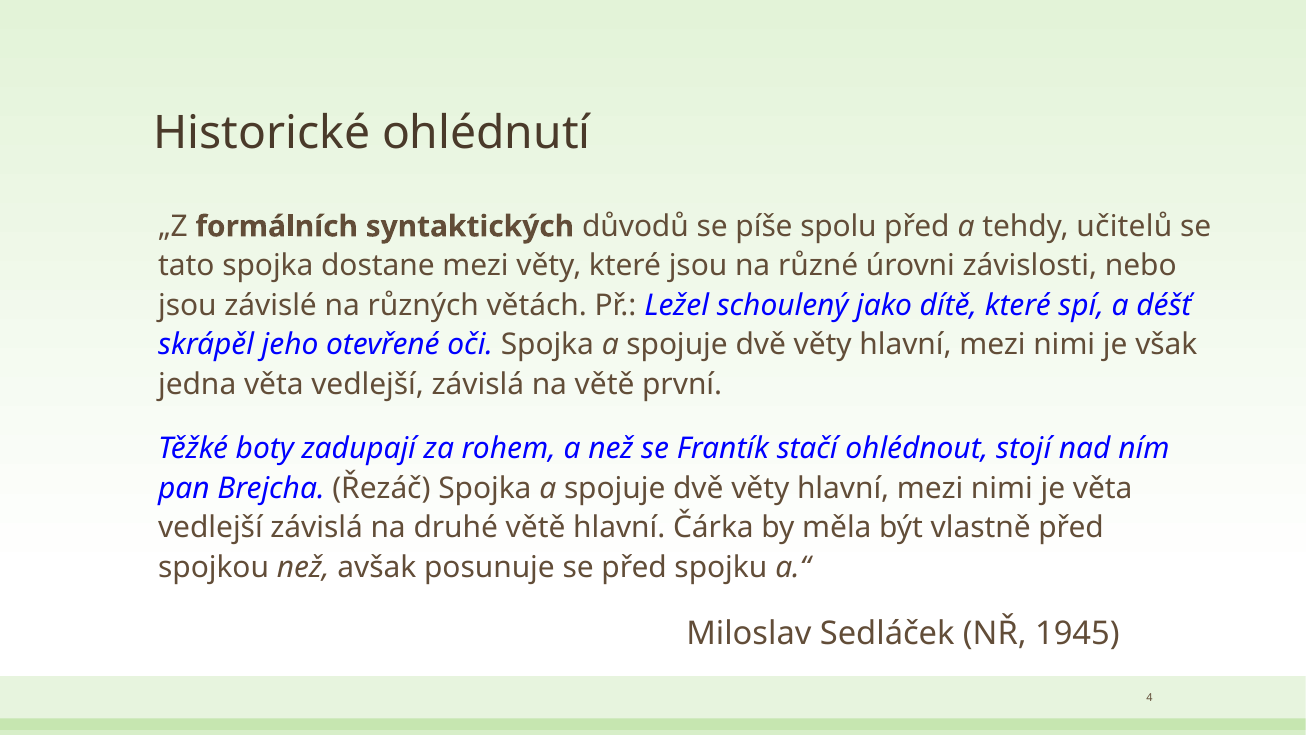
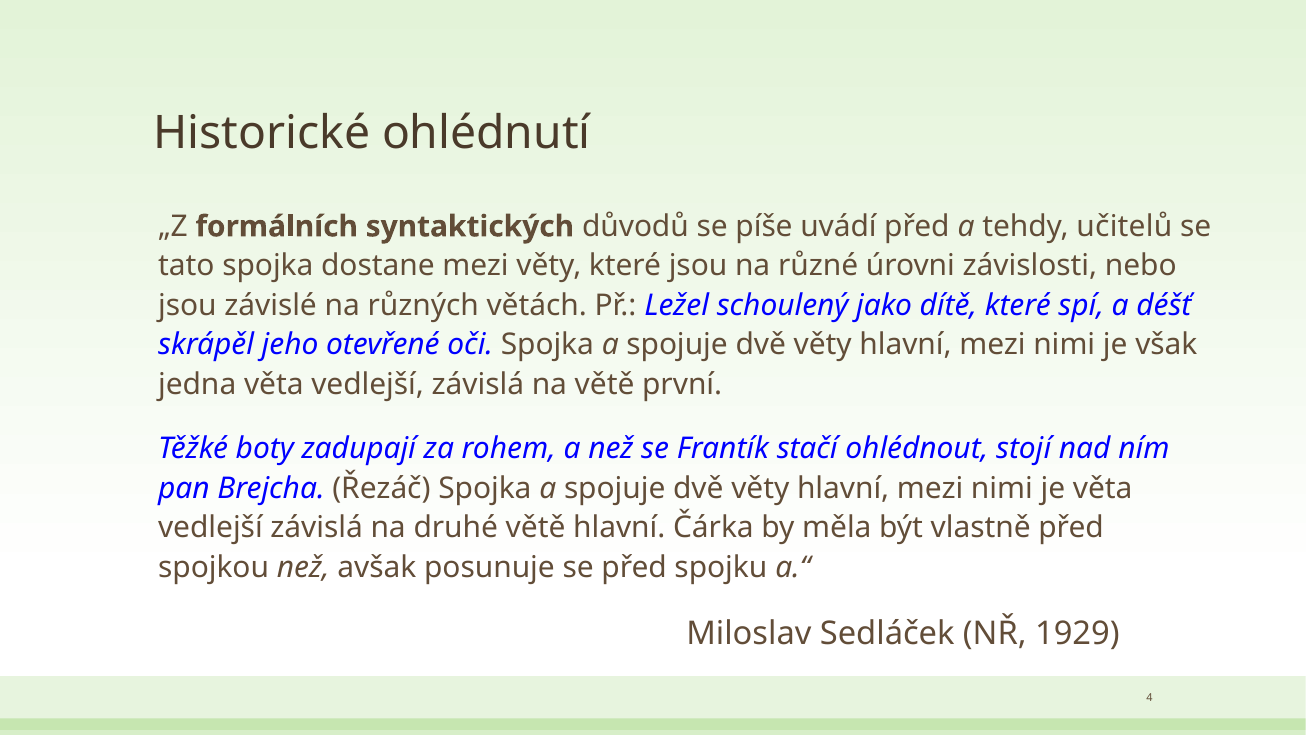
spolu: spolu -> uvádí (838, 226)
1945: 1945 -> 1929 (1077, 633)
